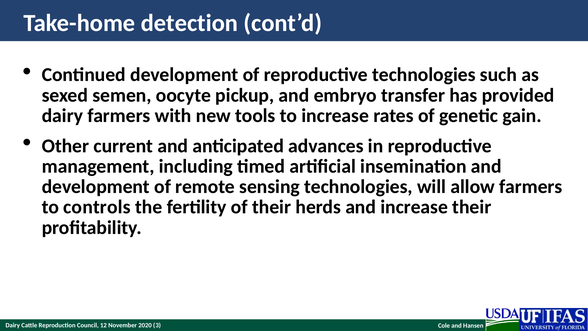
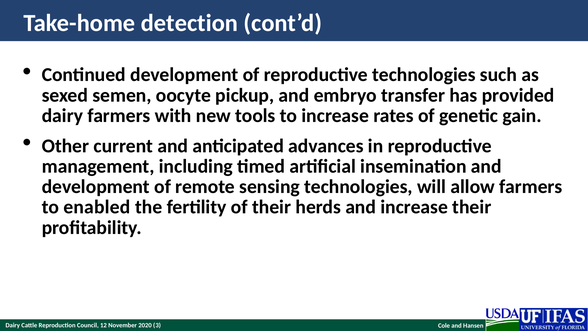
controls: controls -> enabled (97, 207)
